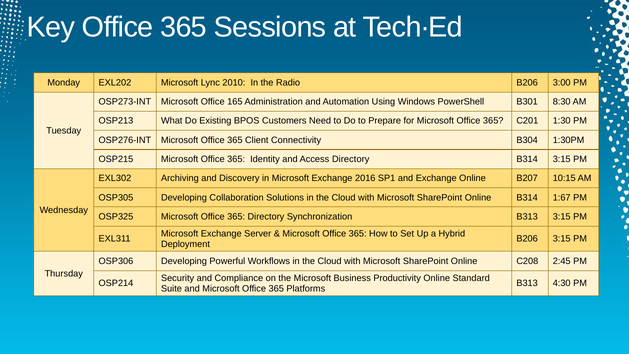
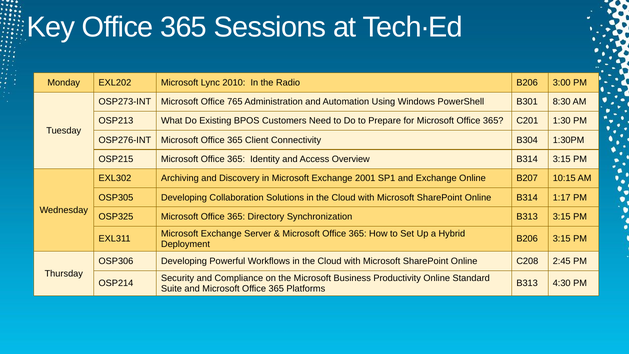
165: 165 -> 765 (235, 102)
Access Directory: Directory -> Overview (351, 159)
2016: 2016 -> 2001 (365, 178)
1:67: 1:67 -> 1:17 (562, 197)
